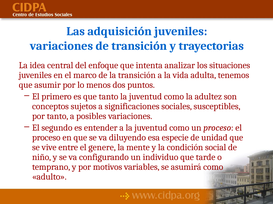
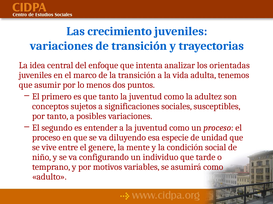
adquisición: adquisición -> crecimiento (120, 31)
situaciones: situaciones -> orientadas (230, 66)
